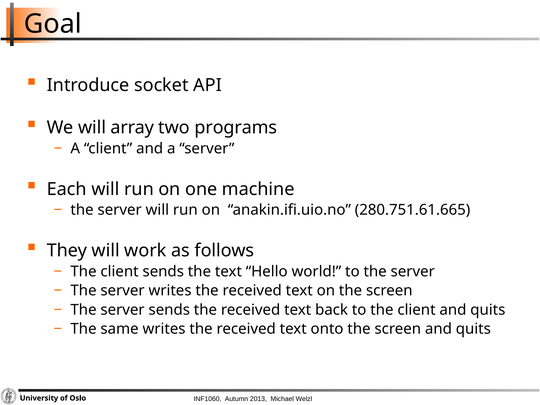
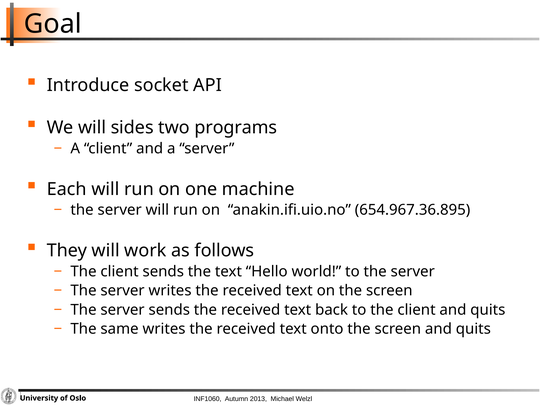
array: array -> sides (132, 128)
280.751.61.665: 280.751.61.665 -> 654.967.36.895 (413, 210)
